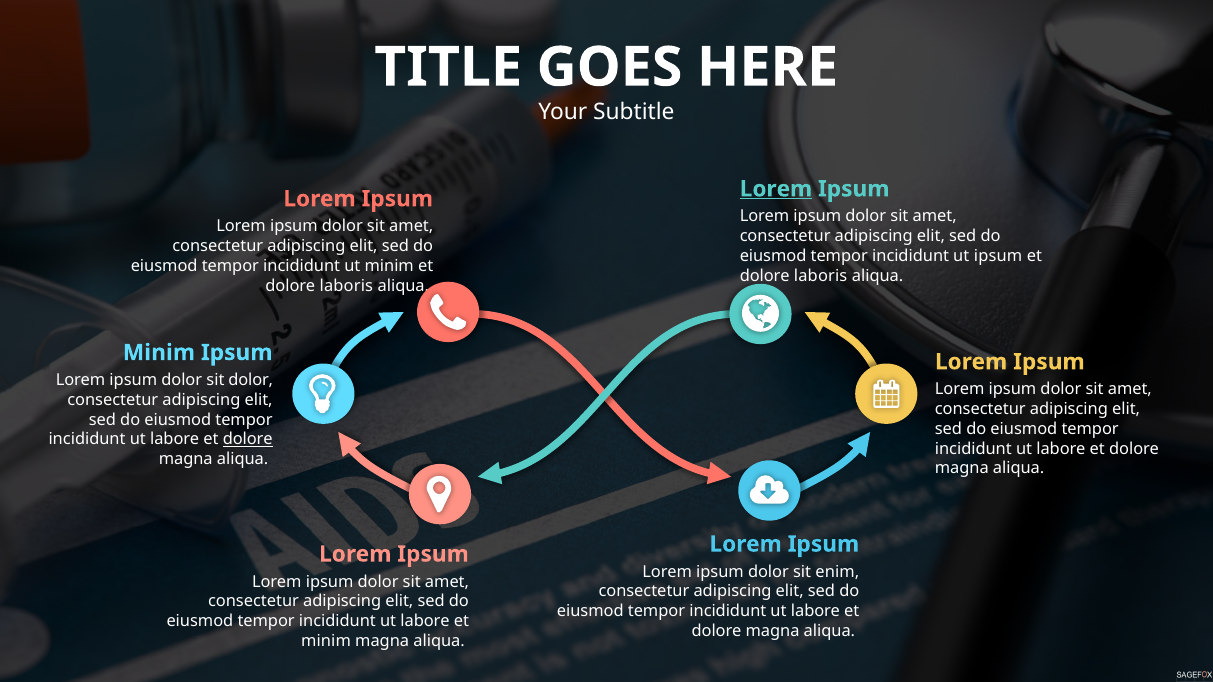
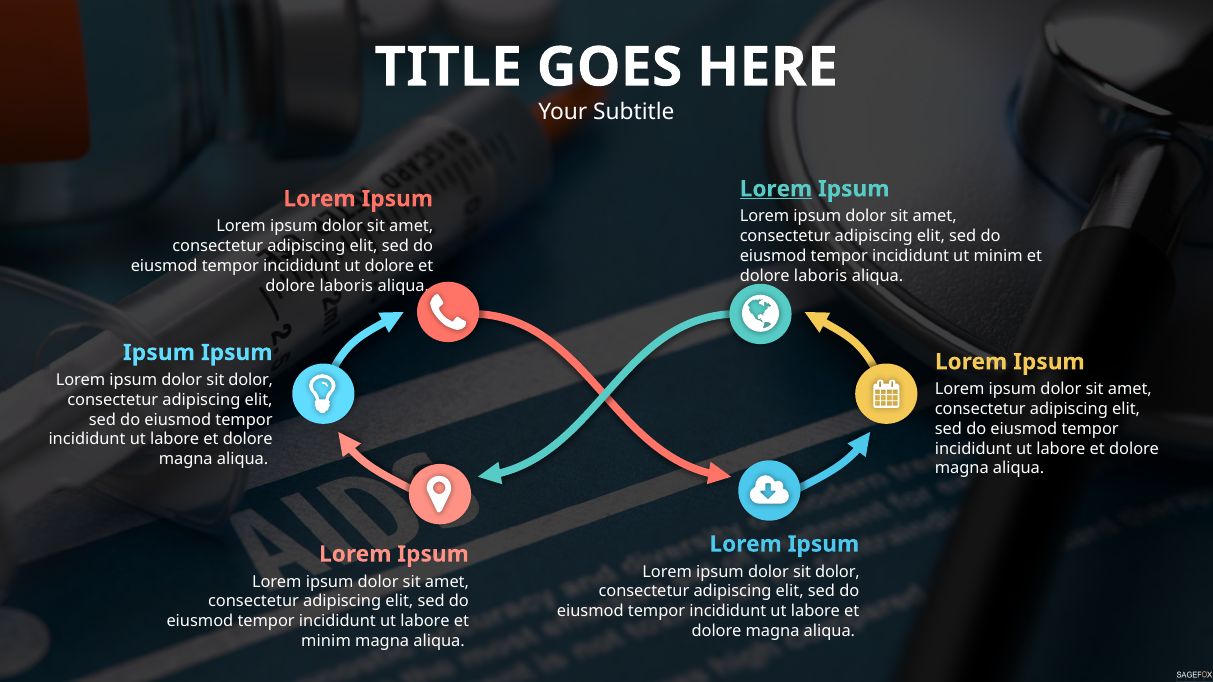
ut ipsum: ipsum -> minim (998, 256)
ut minim: minim -> dolore (389, 266)
Minim: Minim -> Ipsum (159, 353)
dolore underline: present -> none (248, 440)
enim: enim -> dolor (837, 572)
